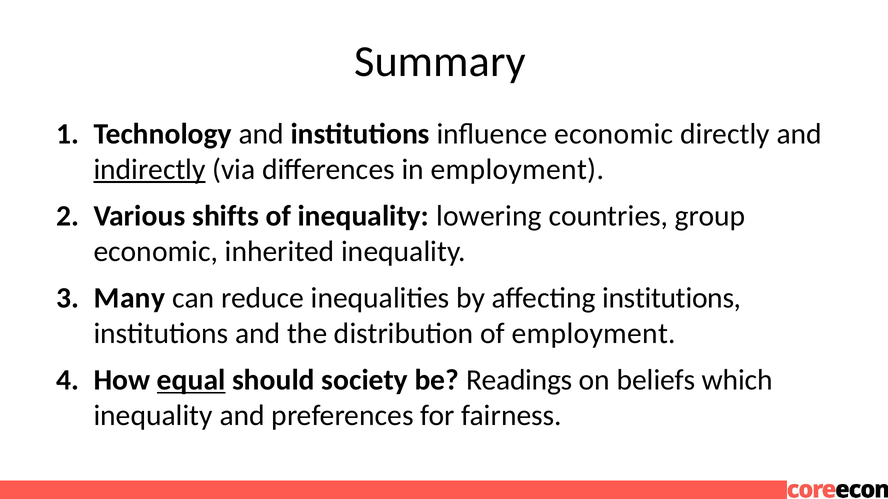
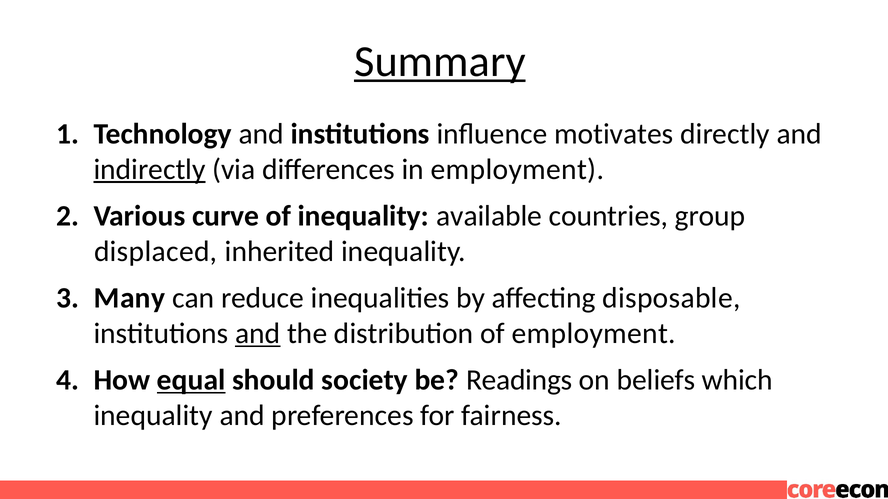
Summary underline: none -> present (440, 62)
influence economic: economic -> motivates (614, 134)
shifts: shifts -> curve (226, 216)
lowering: lowering -> available (489, 216)
economic: economic -> displaced (156, 252)
affecting institutions: institutions -> disposable (671, 298)
and underline: none -> present (258, 334)
